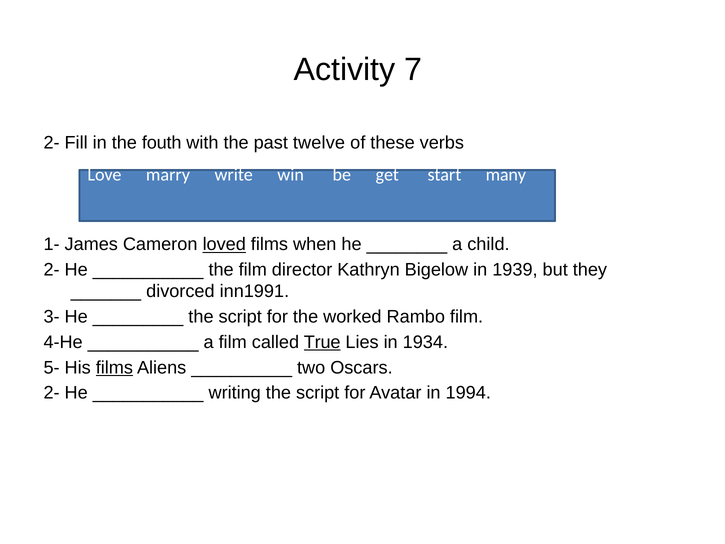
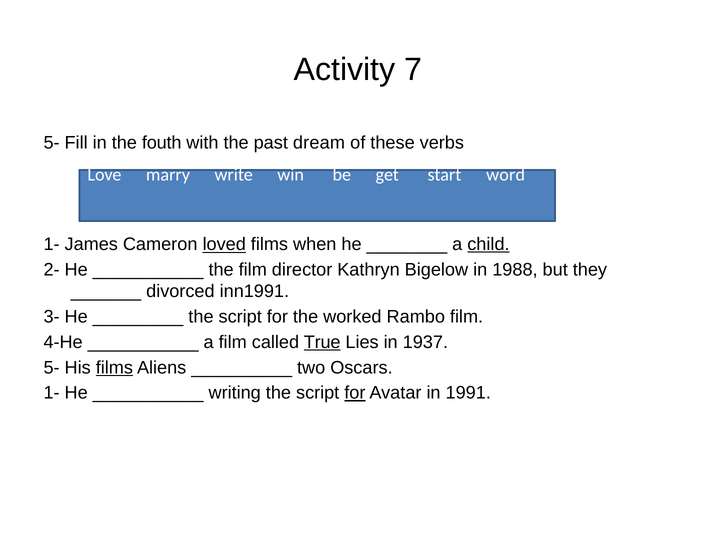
2-: 2- -> 5- (52, 143)
twelve: twelve -> dream (319, 143)
many: many -> word (506, 175)
child underline: none -> present (488, 244)
1939: 1939 -> 1988 (515, 270)
1934: 1934 -> 1937 (425, 342)
2-: 2- -> 1- (52, 393)
for underline: none -> present (355, 393)
1994: 1994 -> 1991 (468, 393)
